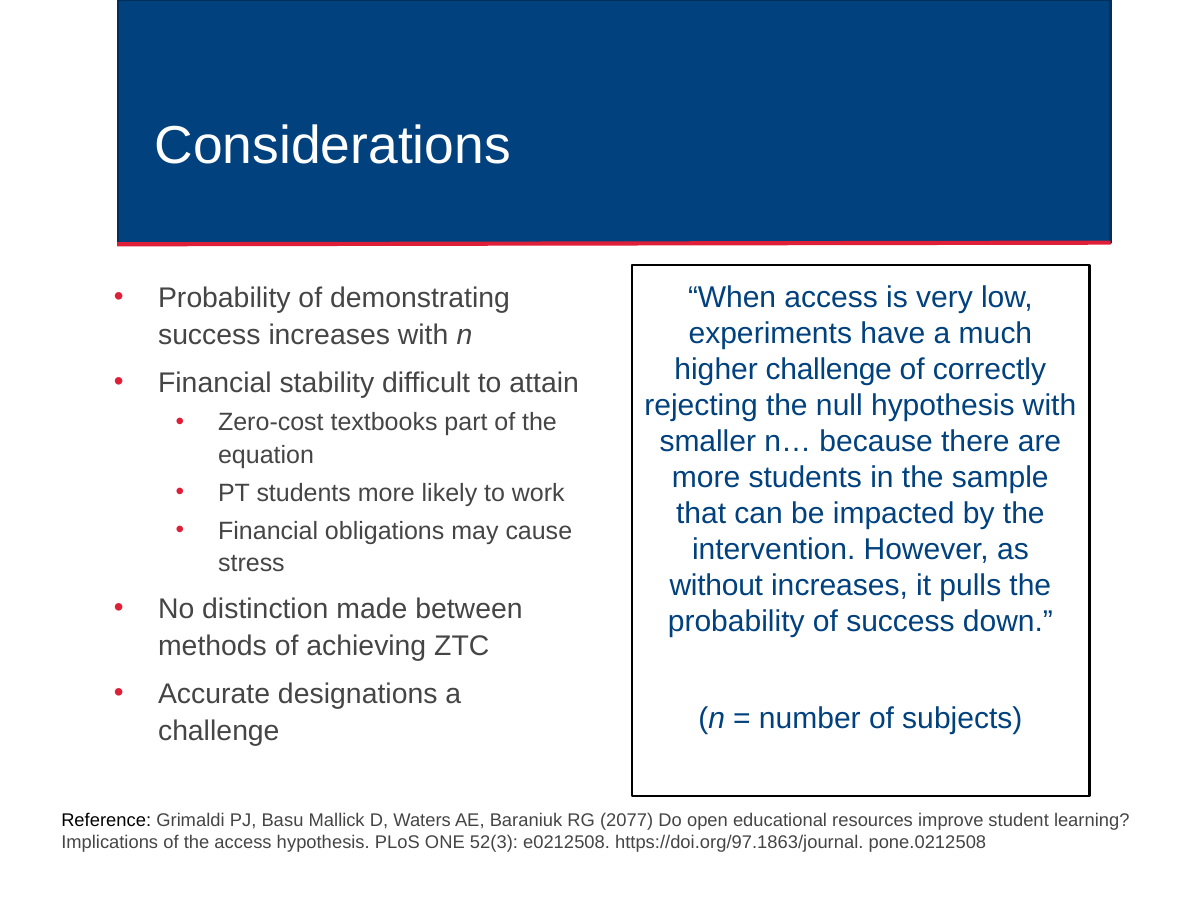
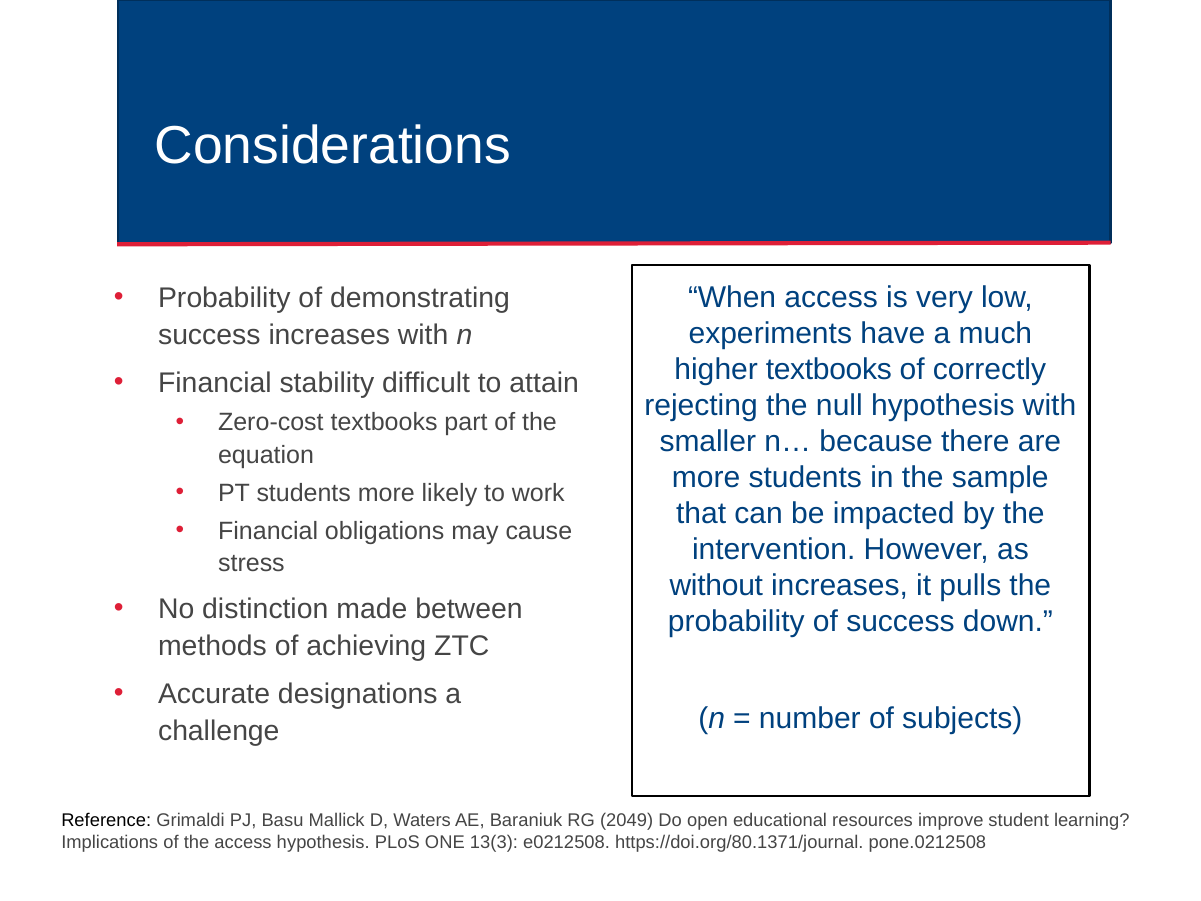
higher challenge: challenge -> textbooks (829, 369)
2077: 2077 -> 2049 (627, 820)
52(3: 52(3 -> 13(3 (494, 842)
https://doi.org/97.1863/journal: https://doi.org/97.1863/journal -> https://doi.org/80.1371/journal (739, 842)
